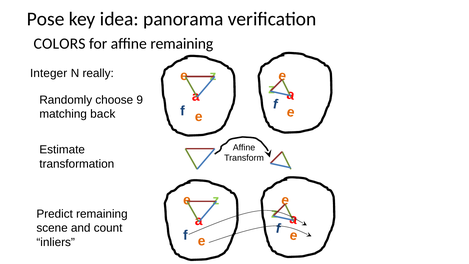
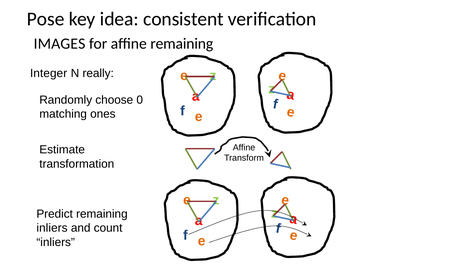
panorama: panorama -> consistent (183, 19)
COLORS: COLORS -> IMAGES (59, 44)
9: 9 -> 0 (140, 100)
back: back -> ones (103, 114)
scene: scene -> inliers (52, 228)
